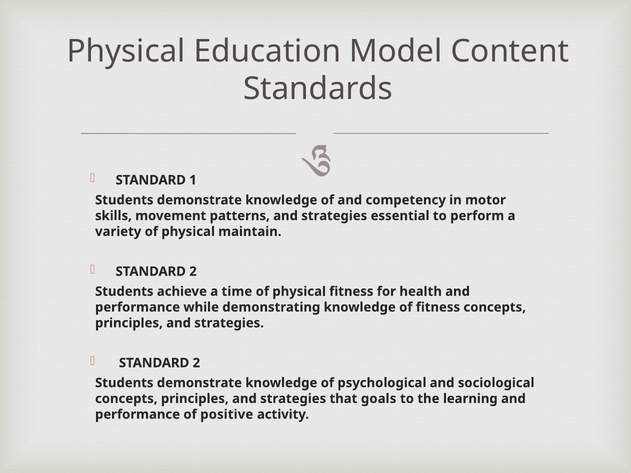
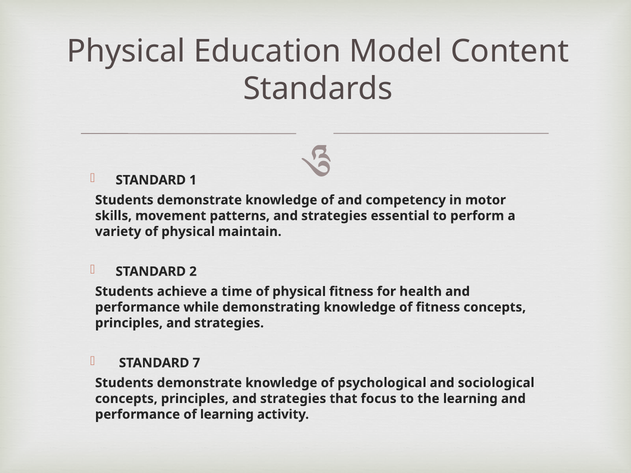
2: 2 -> 7 (196, 363)
goals: goals -> focus (379, 399)
of positive: positive -> learning (227, 415)
